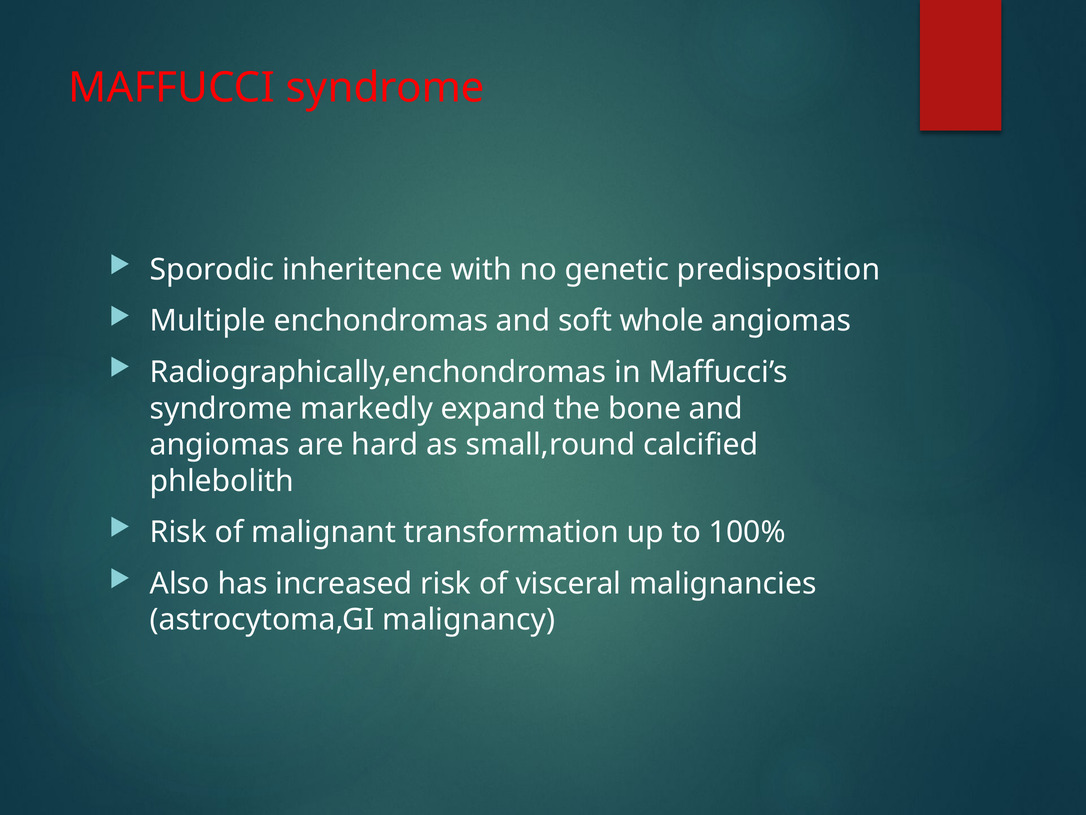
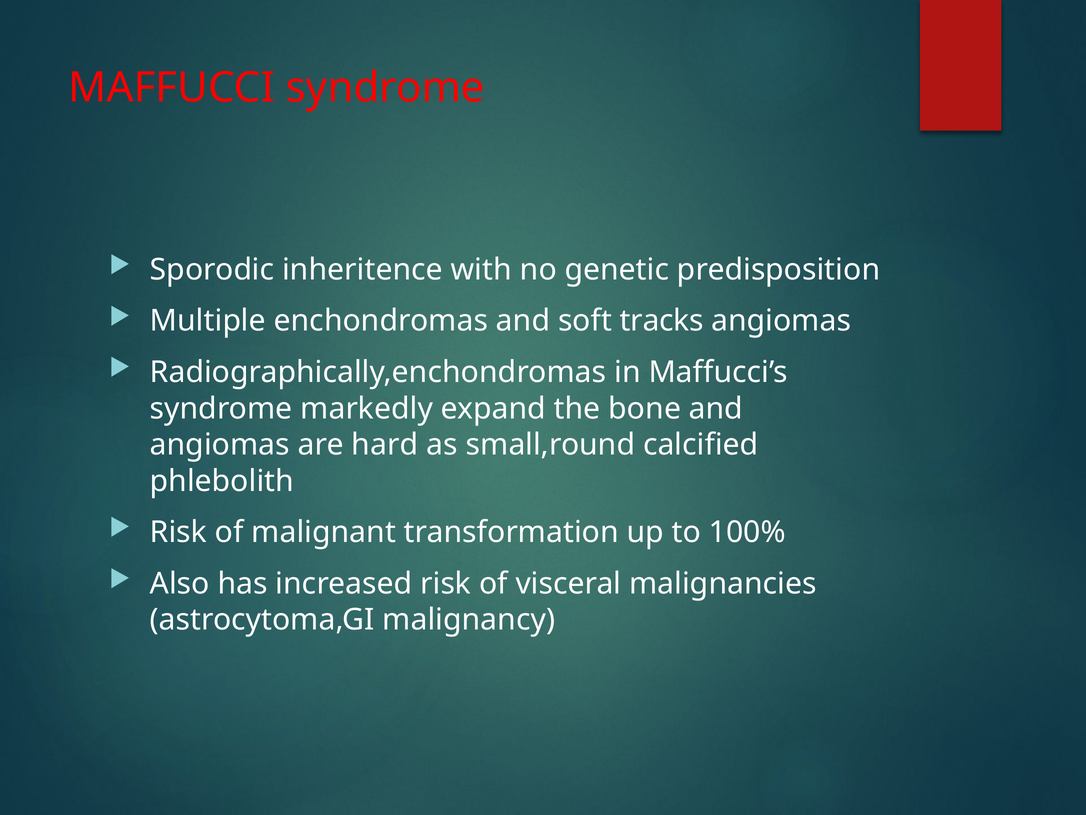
whole: whole -> tracks (662, 321)
